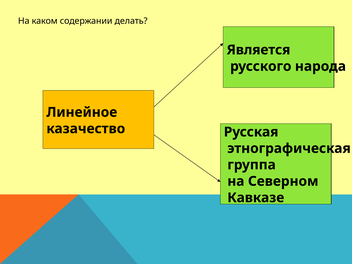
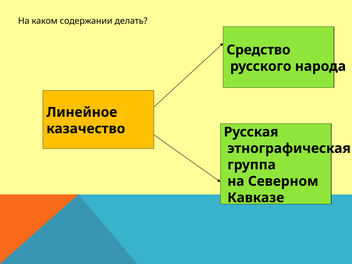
Является: Является -> Средство (258, 50)
